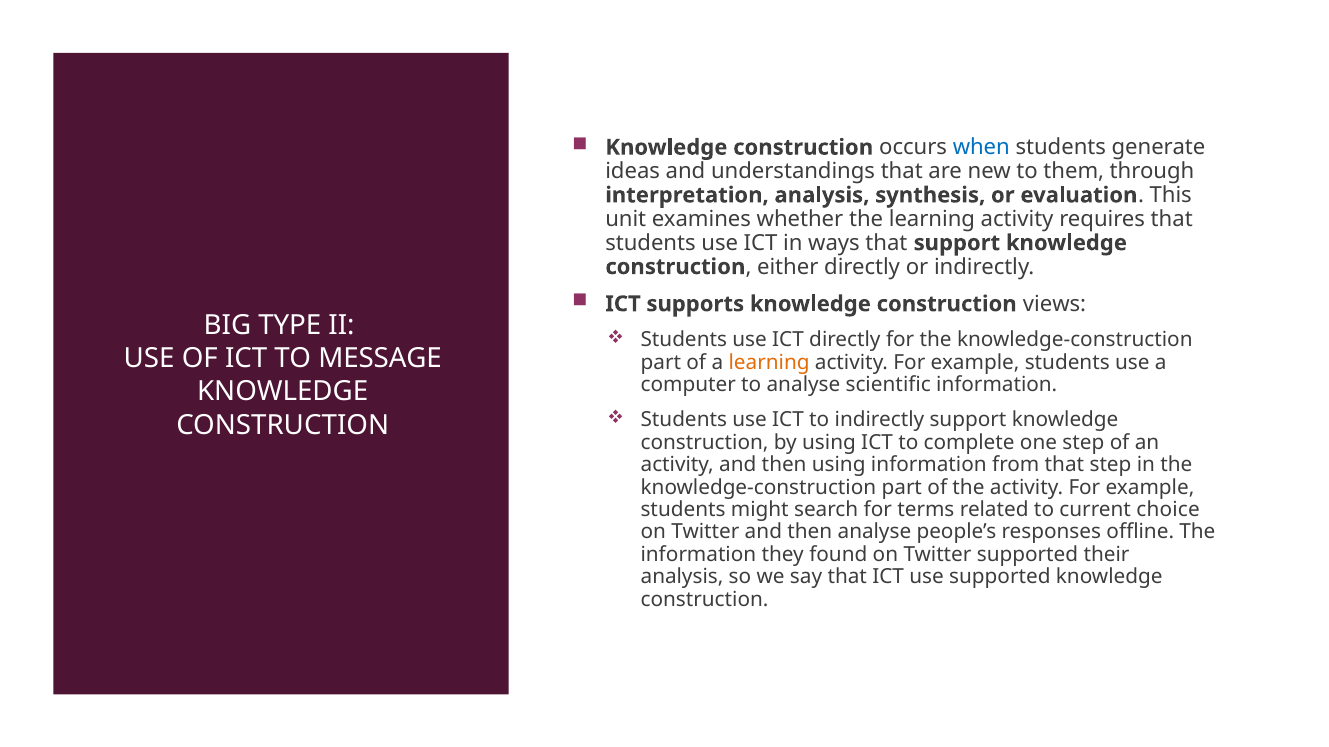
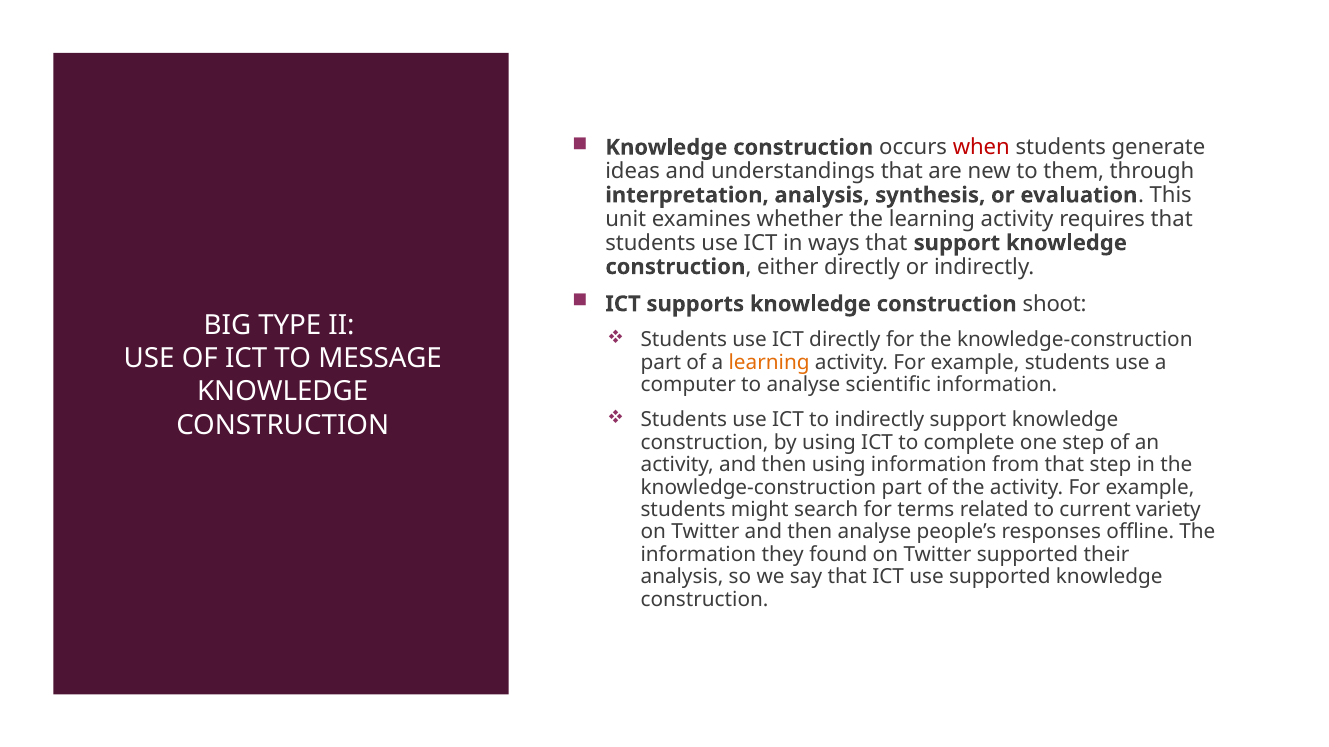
when colour: blue -> red (981, 148)
views: views -> shoot (1055, 304)
choice: choice -> variety (1168, 510)
